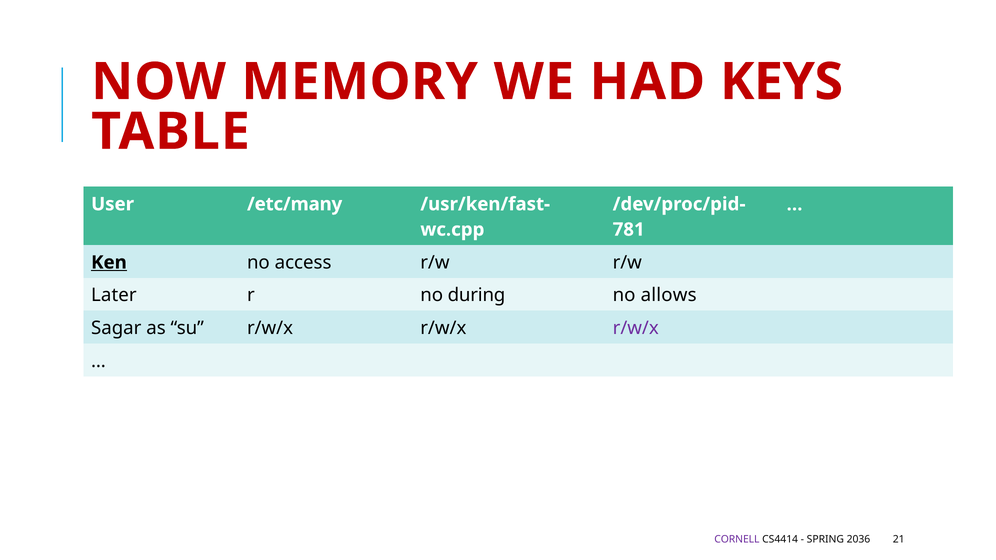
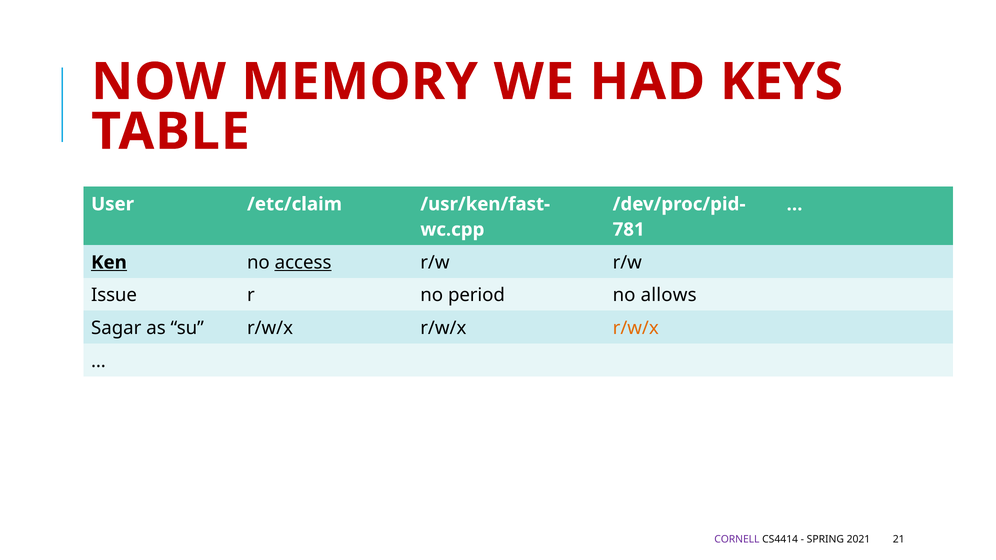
/etc/many: /etc/many -> /etc/claim (295, 204)
access underline: none -> present (303, 263)
Later: Later -> Issue (114, 295)
during: during -> period (476, 295)
r/w/x colour: purple -> orange (636, 328)
2036: 2036 -> 2021 (858, 540)
